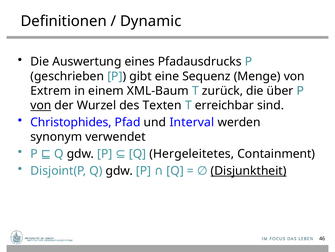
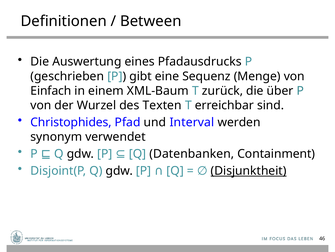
Dynamic: Dynamic -> Between (151, 21)
Extrem: Extrem -> Einfach (51, 91)
von underline: present -> none (41, 105)
Hergeleitetes: Hergeleitetes -> Datenbanken (192, 153)
